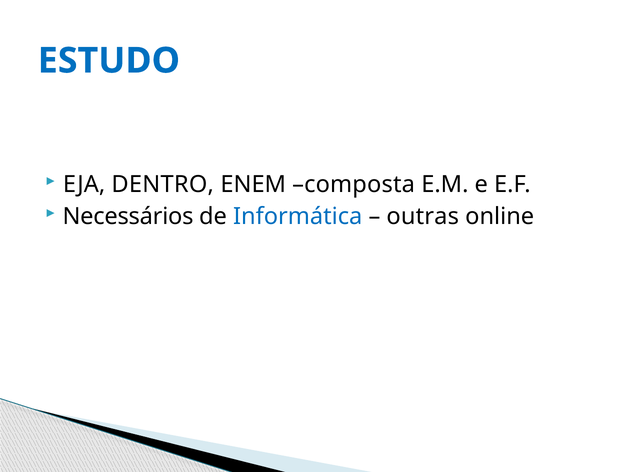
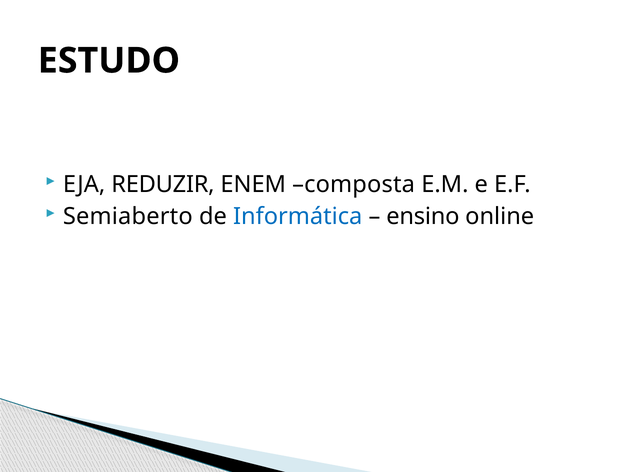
ESTUDO colour: blue -> black (109, 61)
DENTRO: DENTRO -> REDUZIR (163, 185)
Necessários: Necessários -> Semiaberto (128, 217)
outras: outras -> ensino (423, 217)
